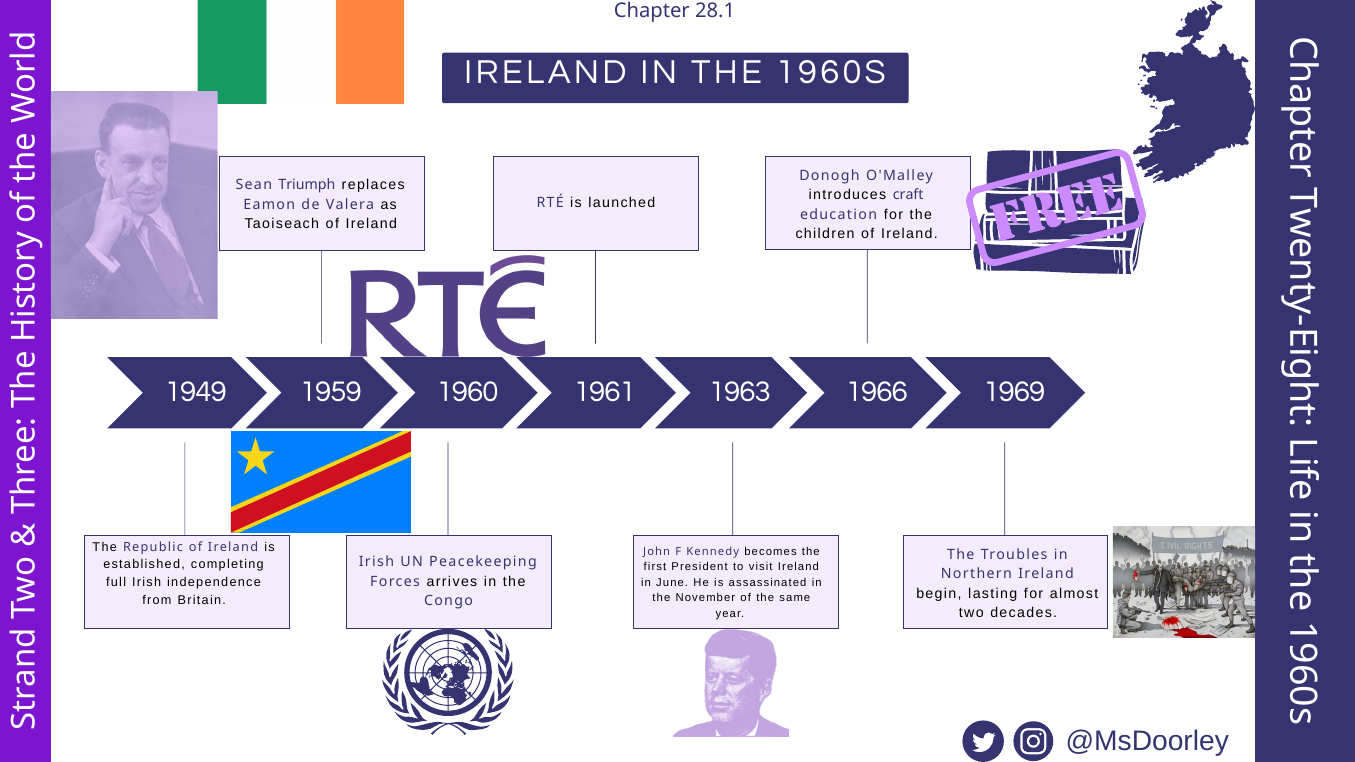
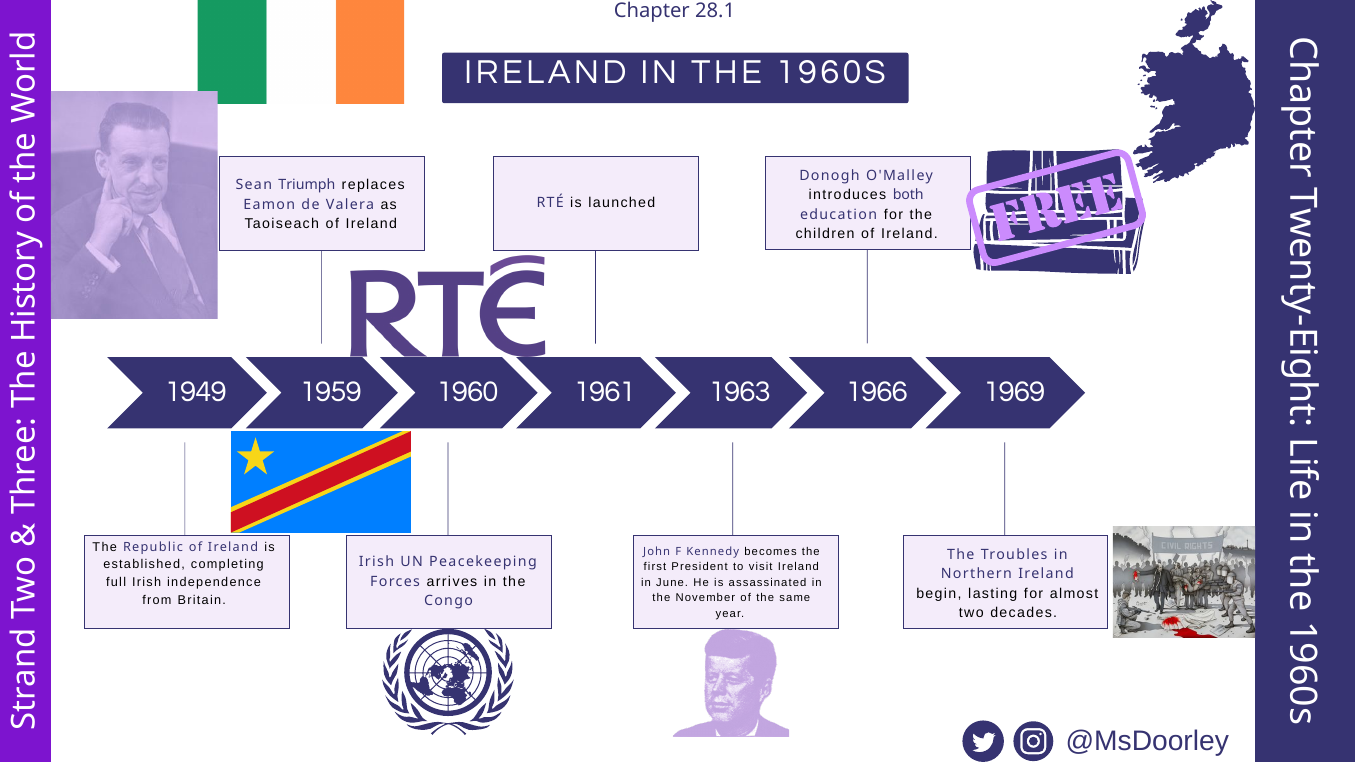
craft: craft -> both (908, 195)
